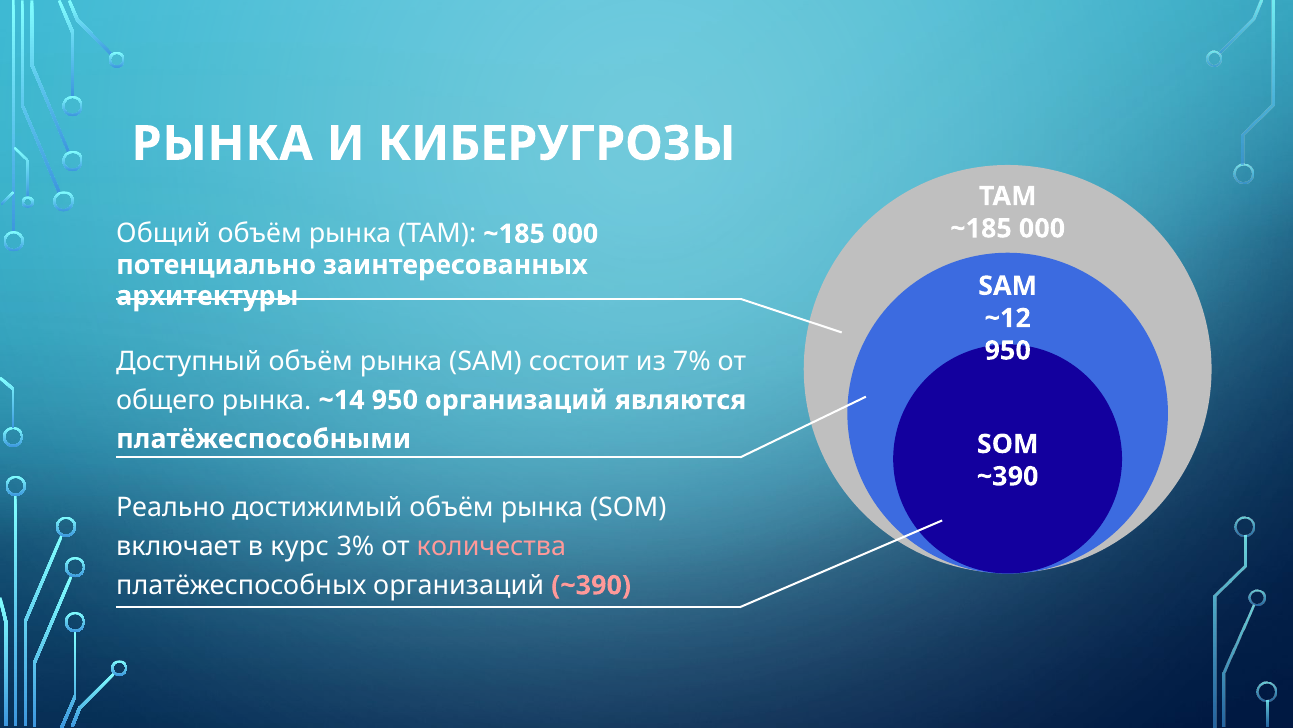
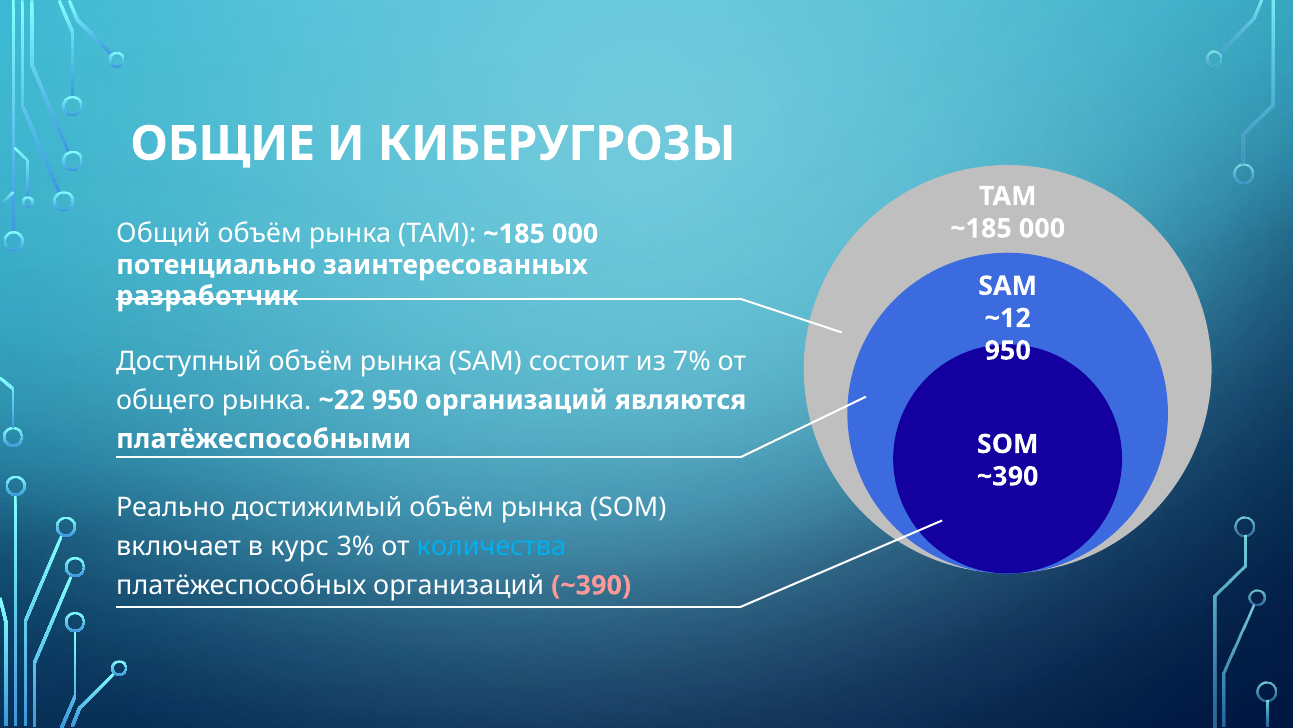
РЫНКА: РЫНКА -> ОБЩИЕ (223, 144)
архитектуры: архитектуры -> разработчик (207, 296)
~14: ~14 -> ~22 (342, 400)
количества colour: pink -> light blue (491, 546)
